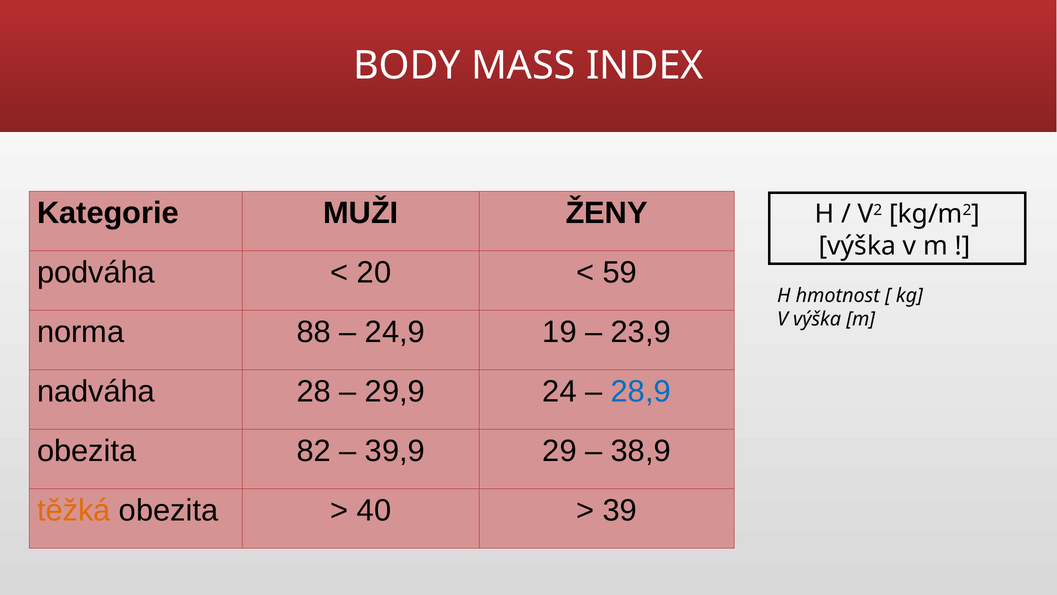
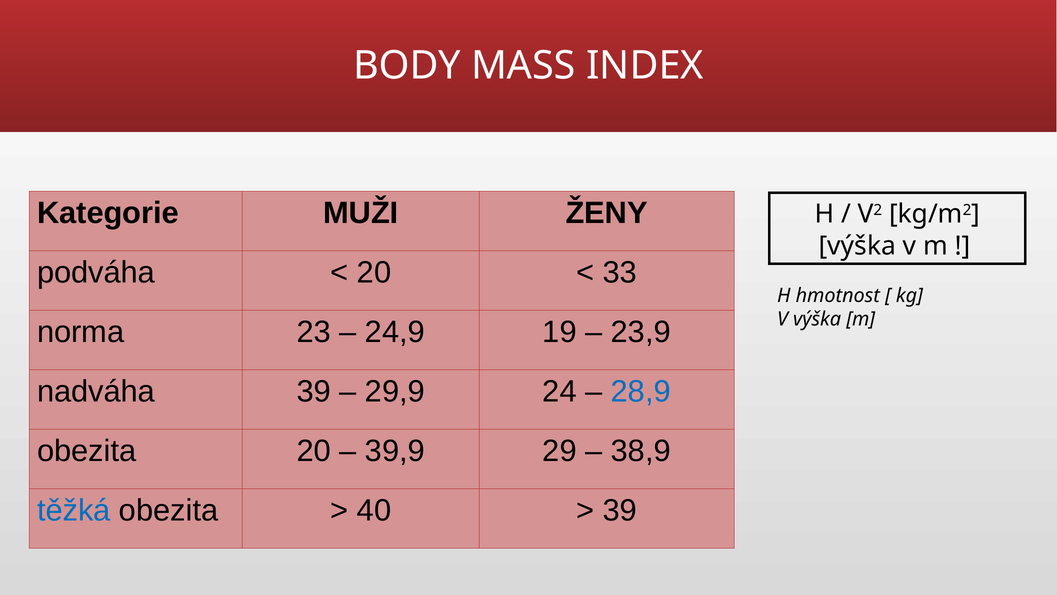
59: 59 -> 33 (620, 272)
88: 88 -> 23 (314, 332)
nadváha 28: 28 -> 39 (314, 391)
obezita 82: 82 -> 20 (314, 451)
těžká colour: orange -> blue (74, 510)
